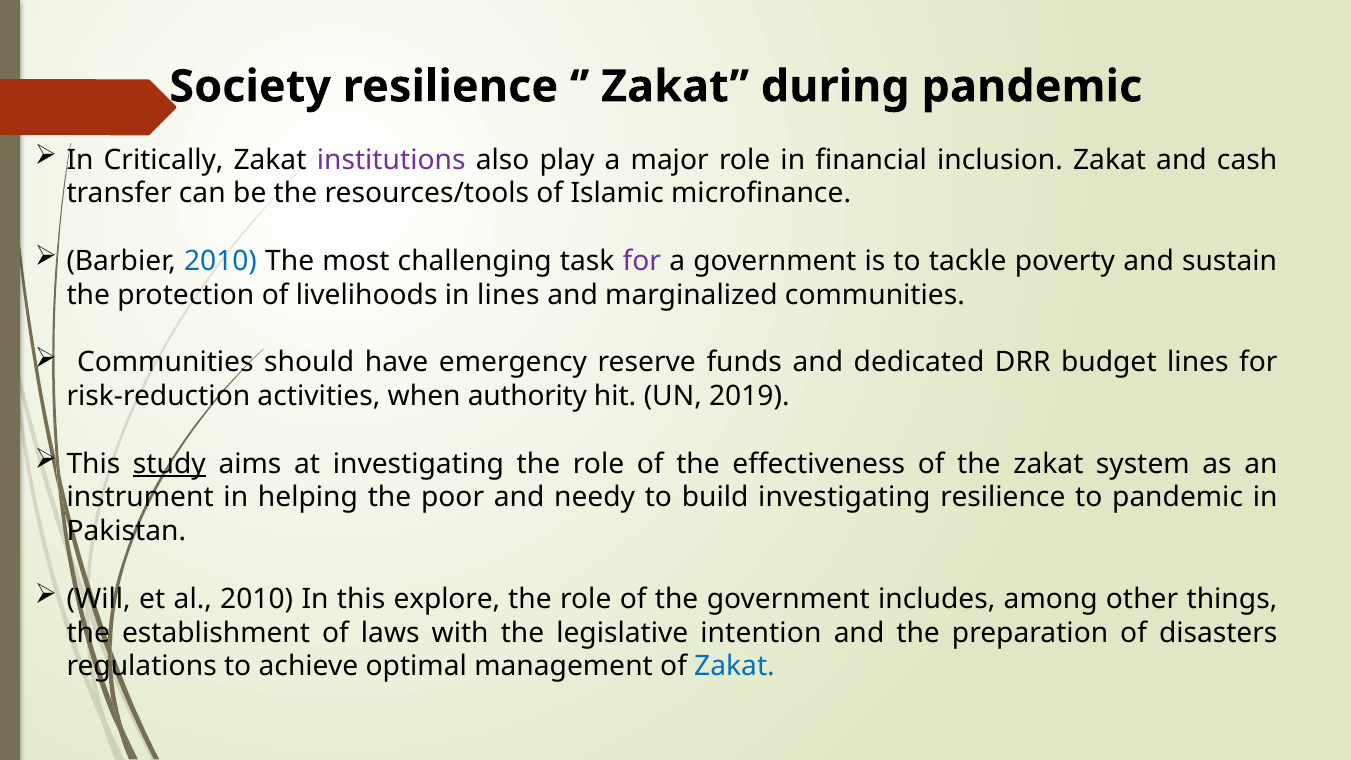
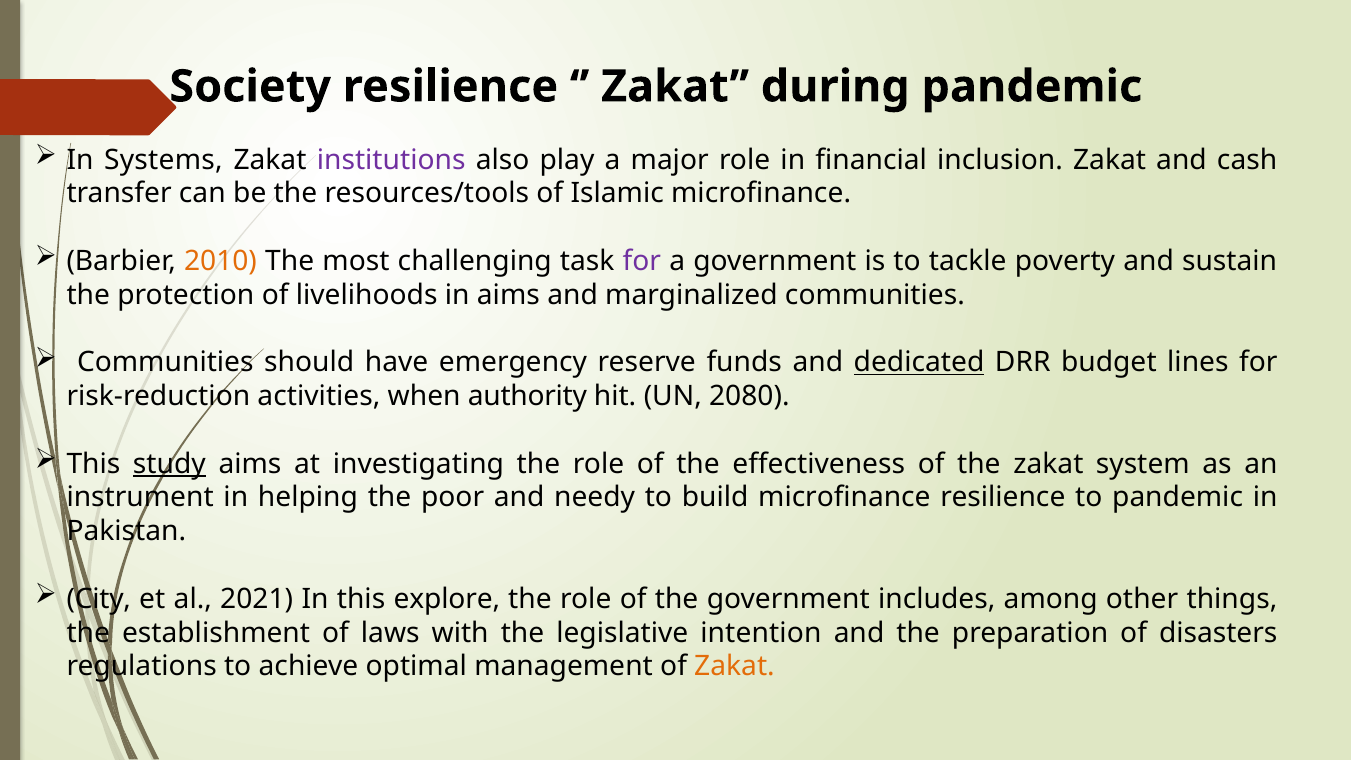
Critically: Critically -> Systems (163, 160)
2010 colour: blue -> orange (220, 261)
in lines: lines -> aims (508, 295)
dedicated underline: none -> present (919, 362)
2019: 2019 -> 2080 (749, 396)
build investigating: investigating -> microfinance (844, 498)
Will: Will -> City (99, 599)
al 2010: 2010 -> 2021 (257, 599)
Zakat colour: blue -> orange (734, 667)
